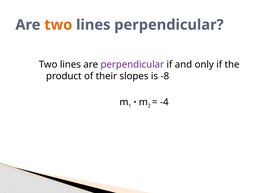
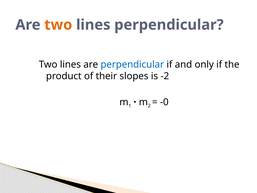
perpendicular colour: purple -> blue (132, 64)
-8: -8 -> -2 (165, 76)
-4: -4 -> -0 (164, 102)
